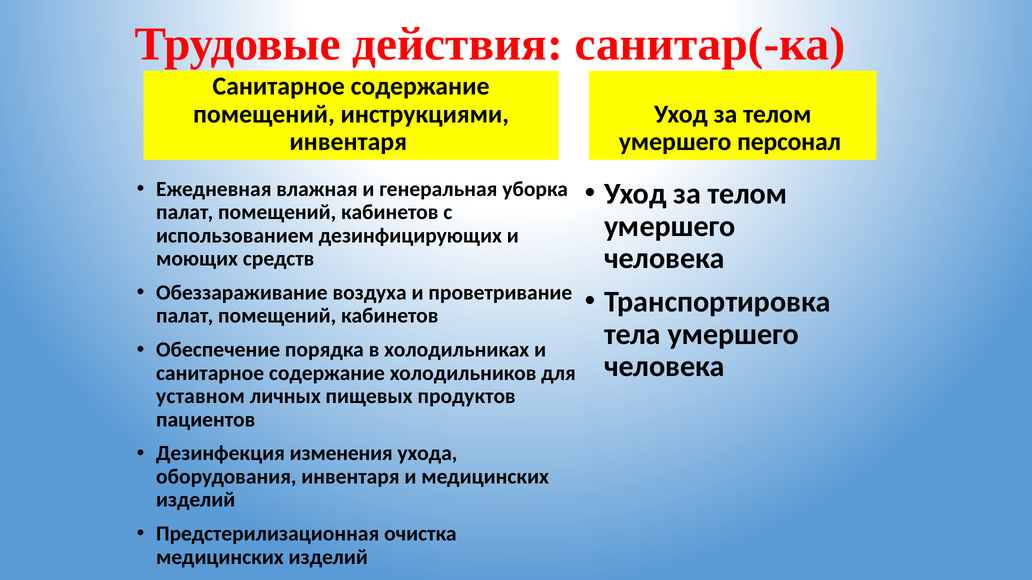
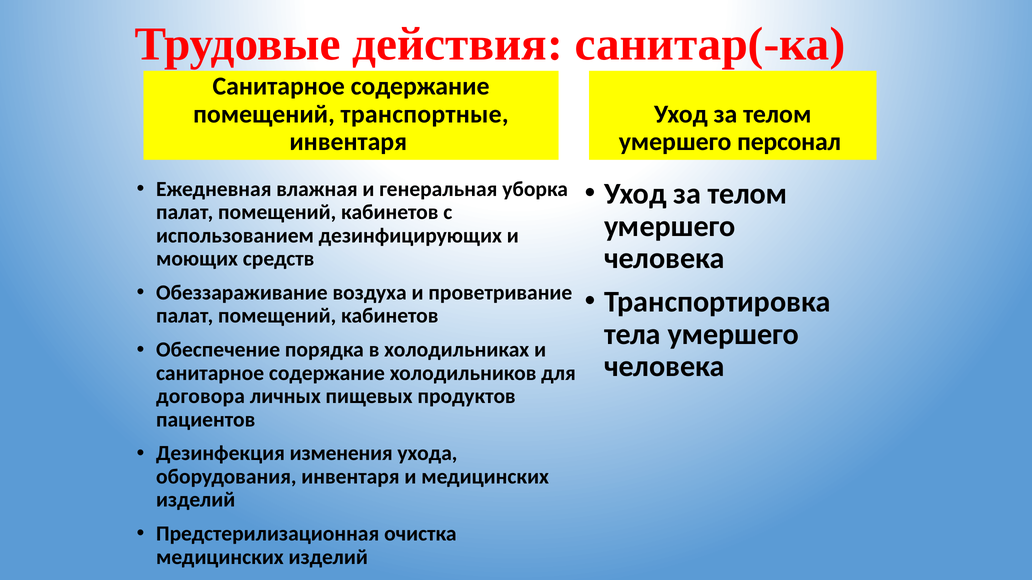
инструкциями: инструкциями -> транспортные (425, 114)
уставном: уставном -> договора (200, 397)
